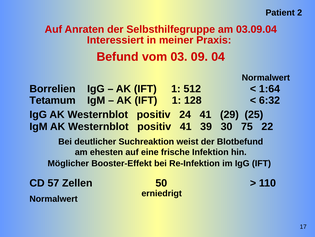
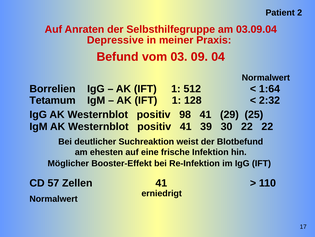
Interessiert: Interessiert -> Depressive (115, 40)
6:32: 6:32 -> 2:32 (269, 100)
24: 24 -> 98 (185, 114)
30 75: 75 -> 22 (247, 126)
Zellen 50: 50 -> 41 (161, 183)
